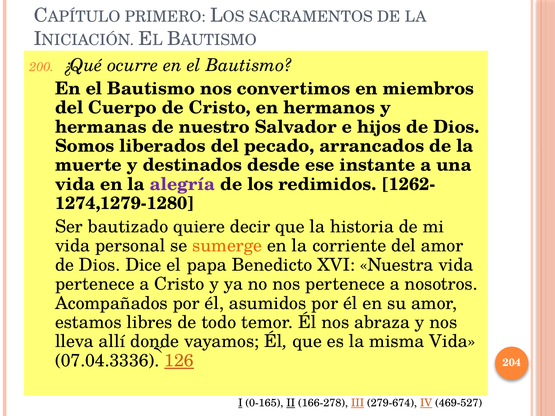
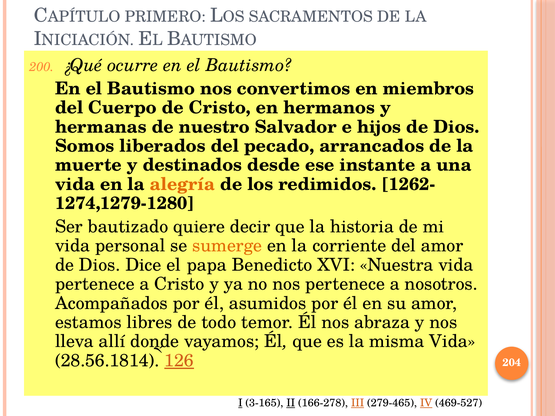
alegría colour: purple -> orange (182, 184)
07.04.3336: 07.04.3336 -> 28.56.1814 (107, 361)
0-165: 0-165 -> 3-165 (264, 403)
279-674: 279-674 -> 279-465 (392, 403)
